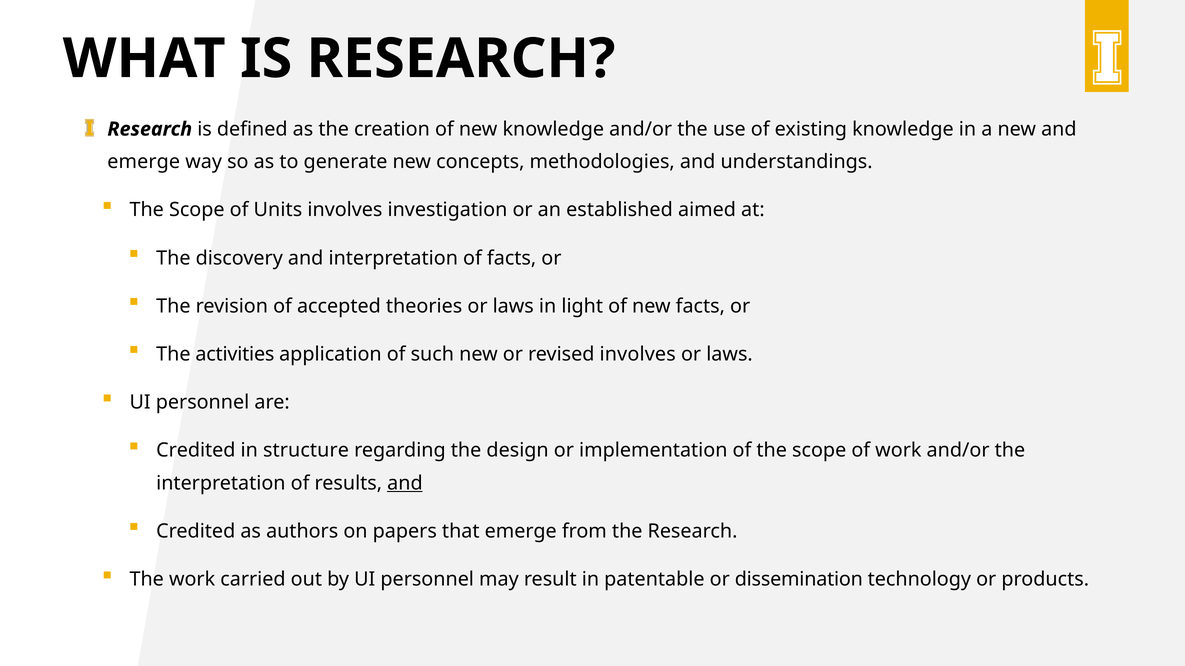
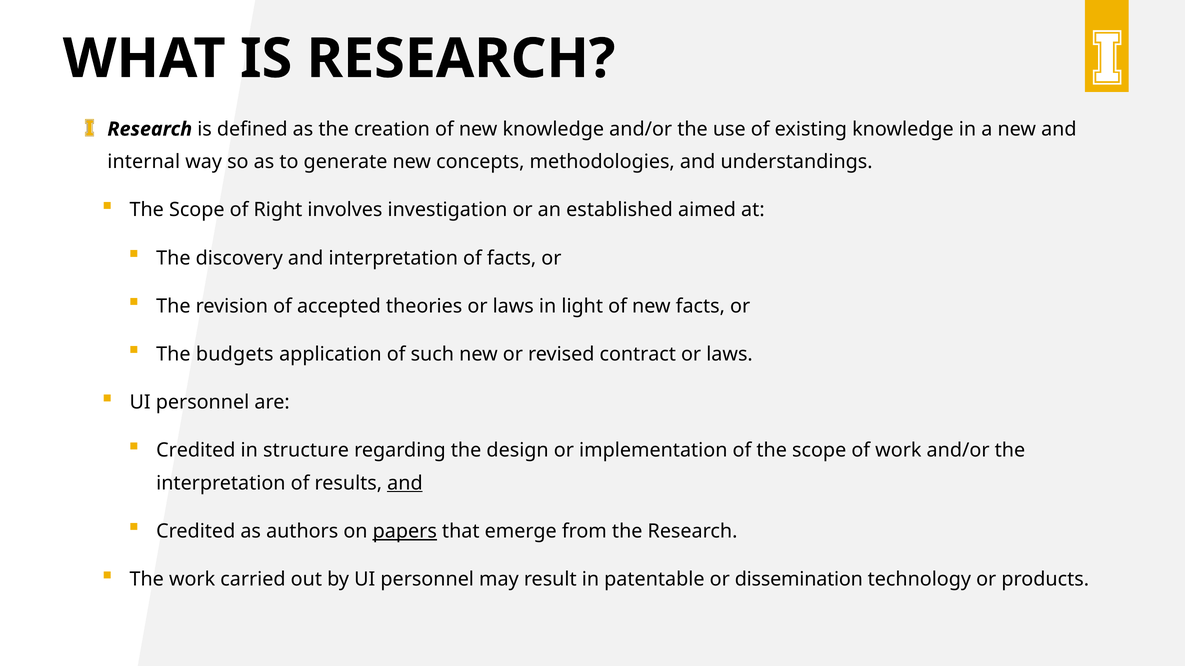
emerge: emerge -> internal (144, 162)
Units: Units -> Right (278, 210)
activities: activities -> budgets (235, 355)
revised involves: involves -> contract (638, 355)
papers underline: none -> present (405, 532)
